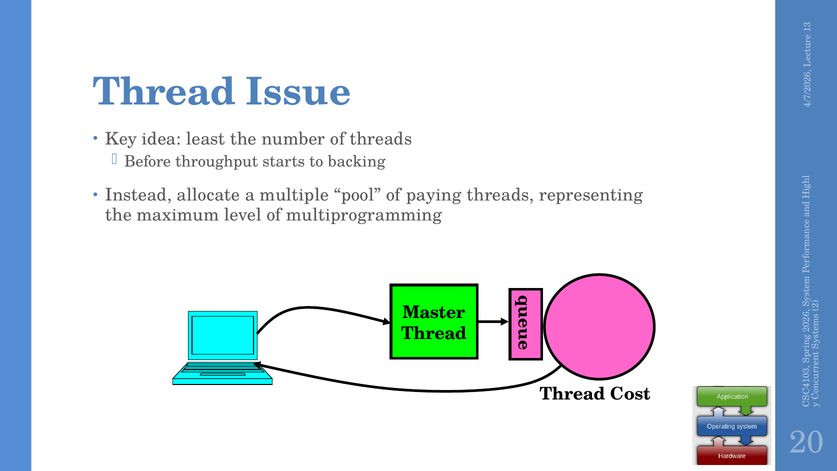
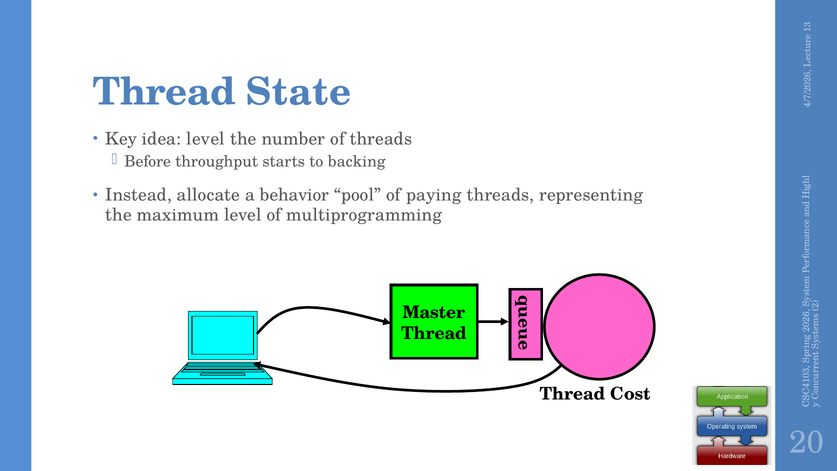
Issue: Issue -> State (299, 92)
idea least: least -> level (206, 139)
multiple: multiple -> behavior (295, 195)
